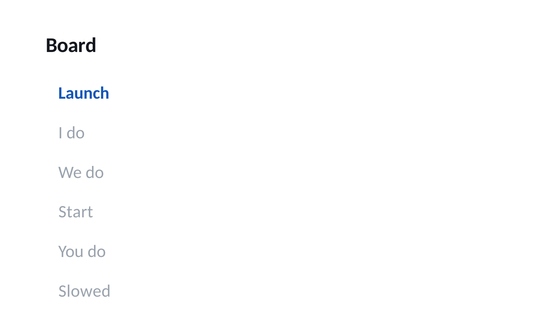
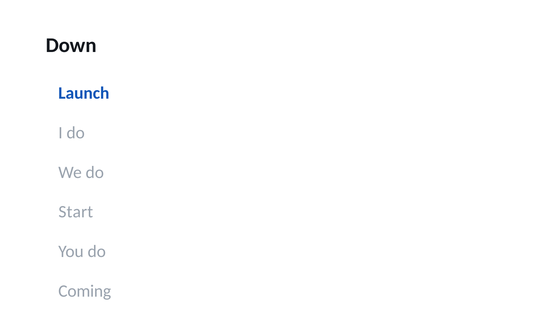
Board: Board -> Down (71, 45)
Slowed: Slowed -> Coming (85, 291)
